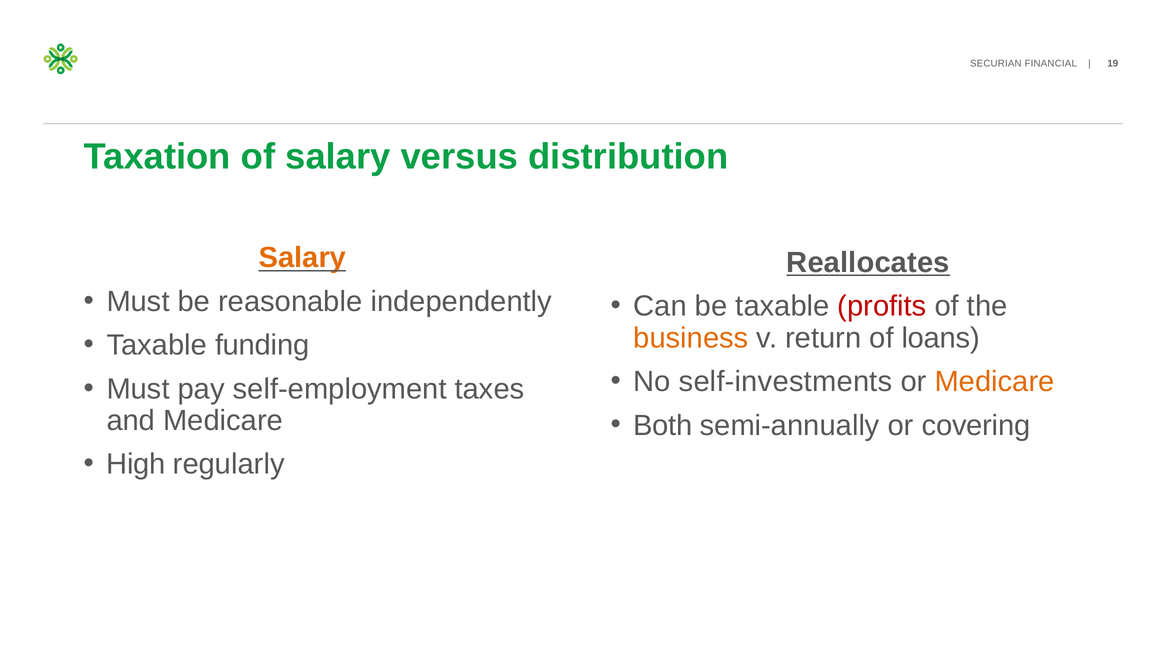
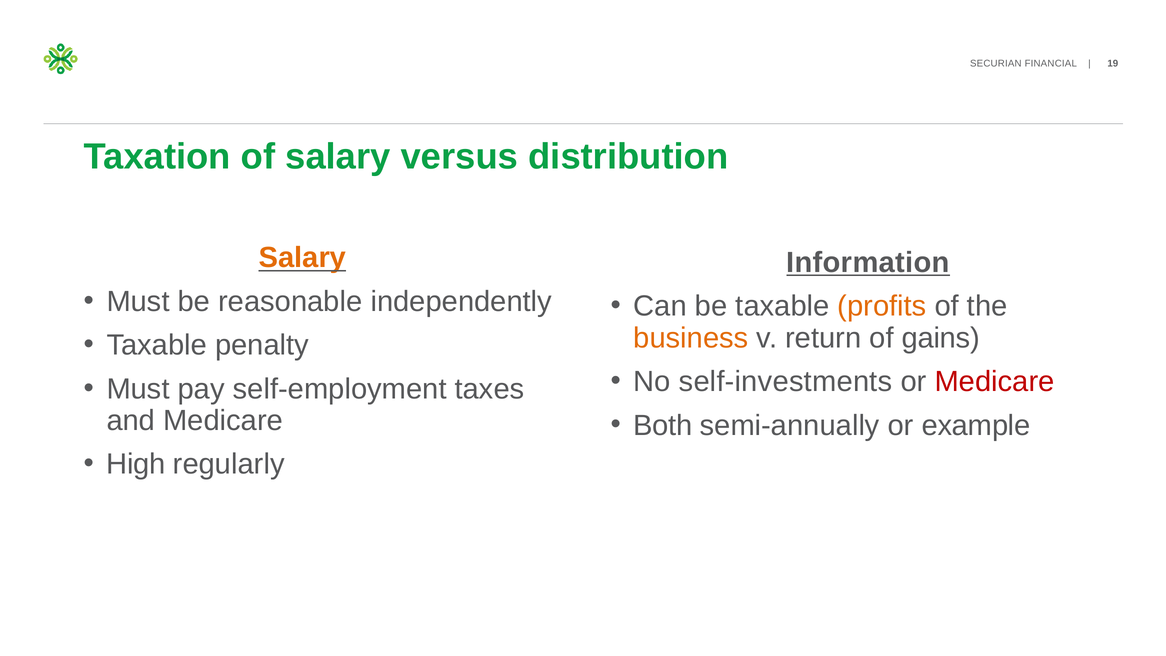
Reallocates: Reallocates -> Information (868, 263)
profits colour: red -> orange (882, 306)
loans: loans -> gains (941, 338)
funding: funding -> penalty (262, 345)
Medicare colour: orange -> red (995, 382)
covering: covering -> example (976, 425)
